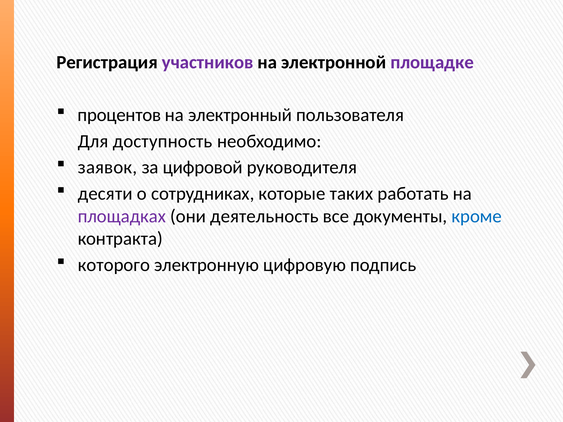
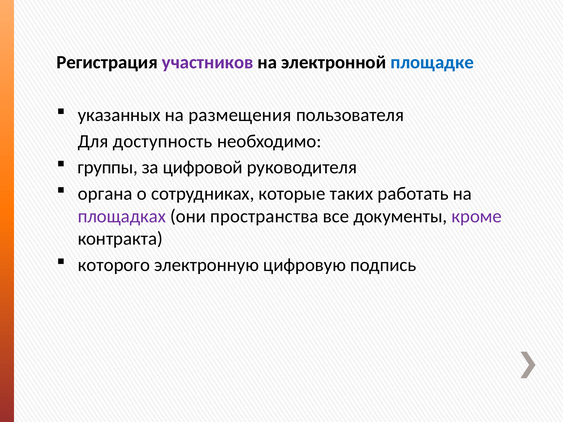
площадке colour: purple -> blue (432, 62)
процентов: процентов -> указанных (119, 115)
электронный: электронный -> размещения (240, 115)
заявок: заявок -> группы (108, 168)
десяти: десяти -> органа (105, 194)
деятельность: деятельность -> пространства (264, 216)
кроме colour: blue -> purple (477, 216)
